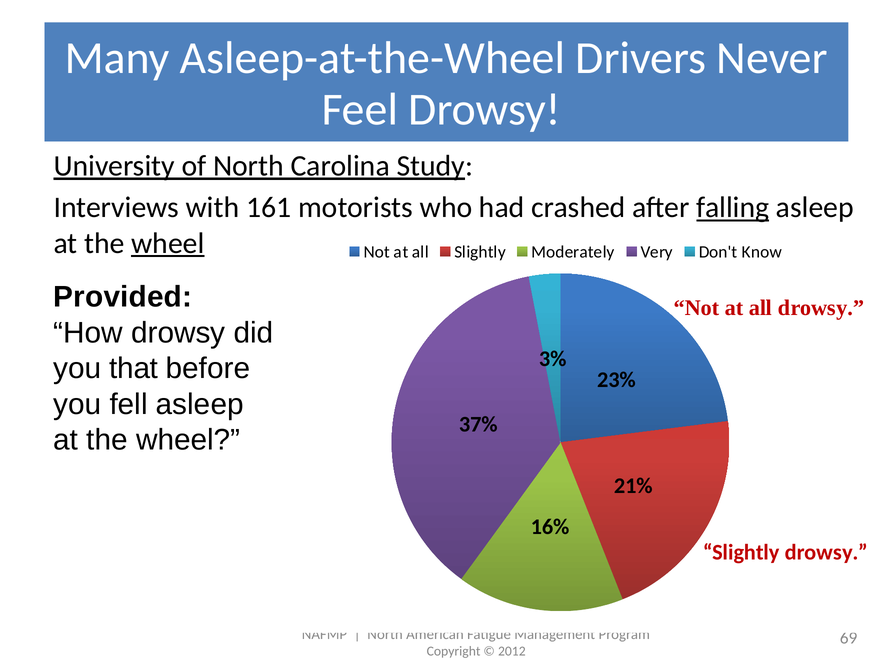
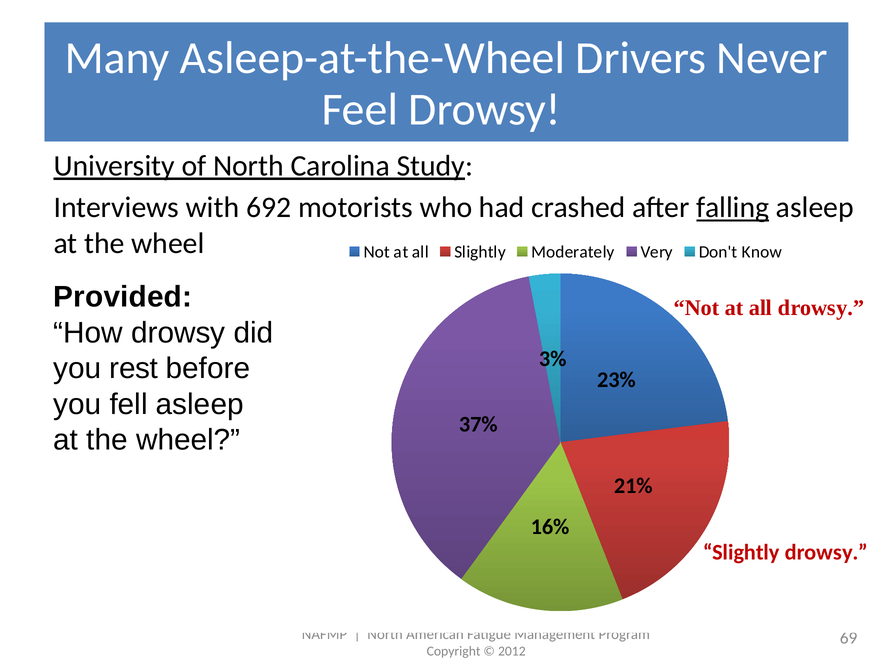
161: 161 -> 692 (269, 207)
wheel underline: present -> none (168, 243)
that: that -> rest (134, 368)
